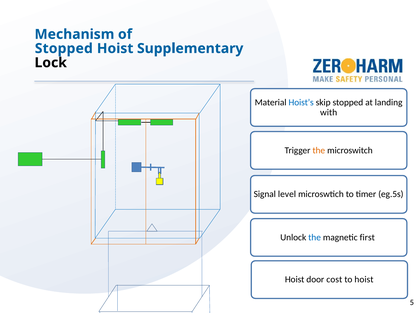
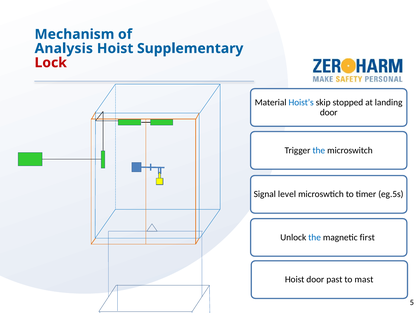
Stopped: Stopped -> Analysis (64, 49)
Lock colour: black -> red (51, 63)
with: with -> door (329, 113)
the colour: orange -> blue (319, 151)
cost: cost -> past (334, 280)
to hoist: hoist -> mast (364, 280)
